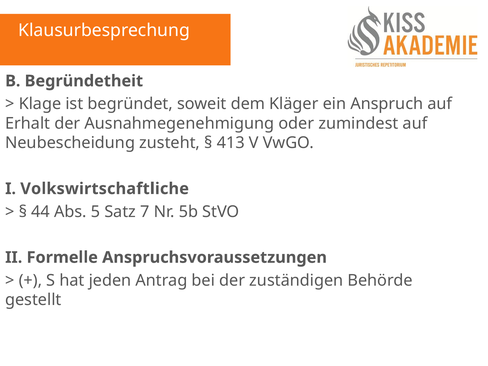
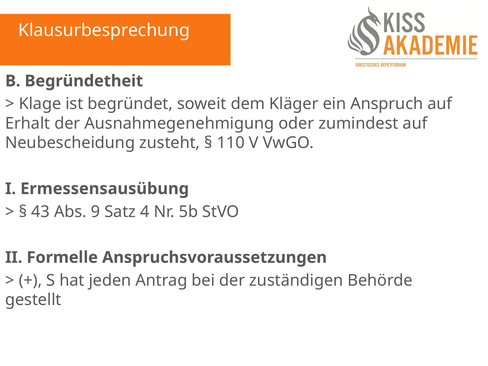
413: 413 -> 110 (231, 143)
Volkswirtschaftliche: Volkswirtschaftliche -> Ermessensausübung (105, 189)
44: 44 -> 43 (41, 212)
5: 5 -> 9 (96, 212)
7: 7 -> 4 (145, 212)
